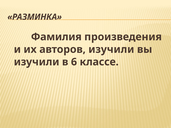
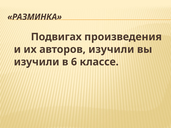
Фамилия: Фамилия -> Подвигах (56, 37)
